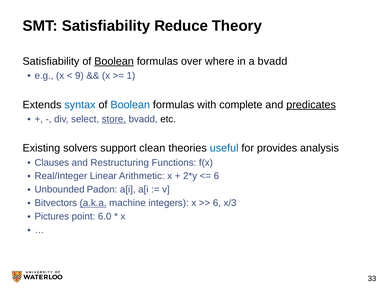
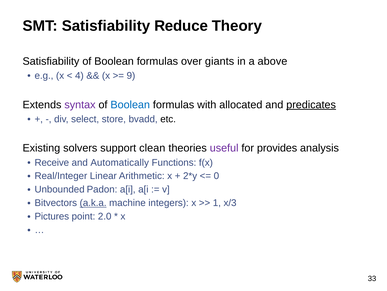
Boolean underline: present -> none (114, 61)
where: where -> giants (220, 61)
a bvadd: bvadd -> above (272, 61)
9: 9 -> 4 (79, 75)
1: 1 -> 9 (131, 75)
syntax colour: blue -> purple (80, 104)
complete: complete -> allocated (241, 104)
store underline: present -> none (114, 119)
useful colour: blue -> purple (224, 148)
Clauses: Clauses -> Receive (52, 162)
Restructuring: Restructuring -> Automatically (120, 162)
6: 6 -> 0 (216, 176)
6: 6 -> 1 (217, 202)
6.0: 6.0 -> 2.0 (105, 216)
